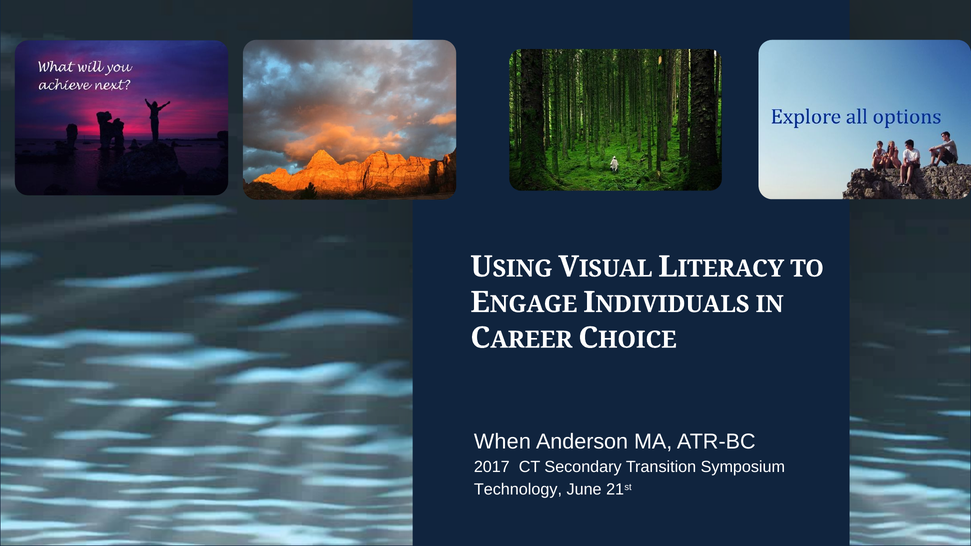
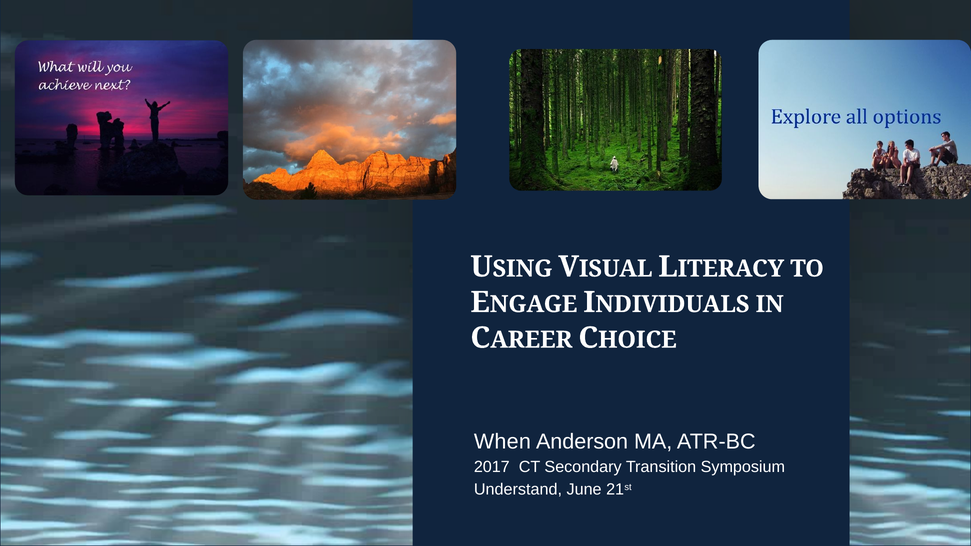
Technology: Technology -> Understand (518, 490)
